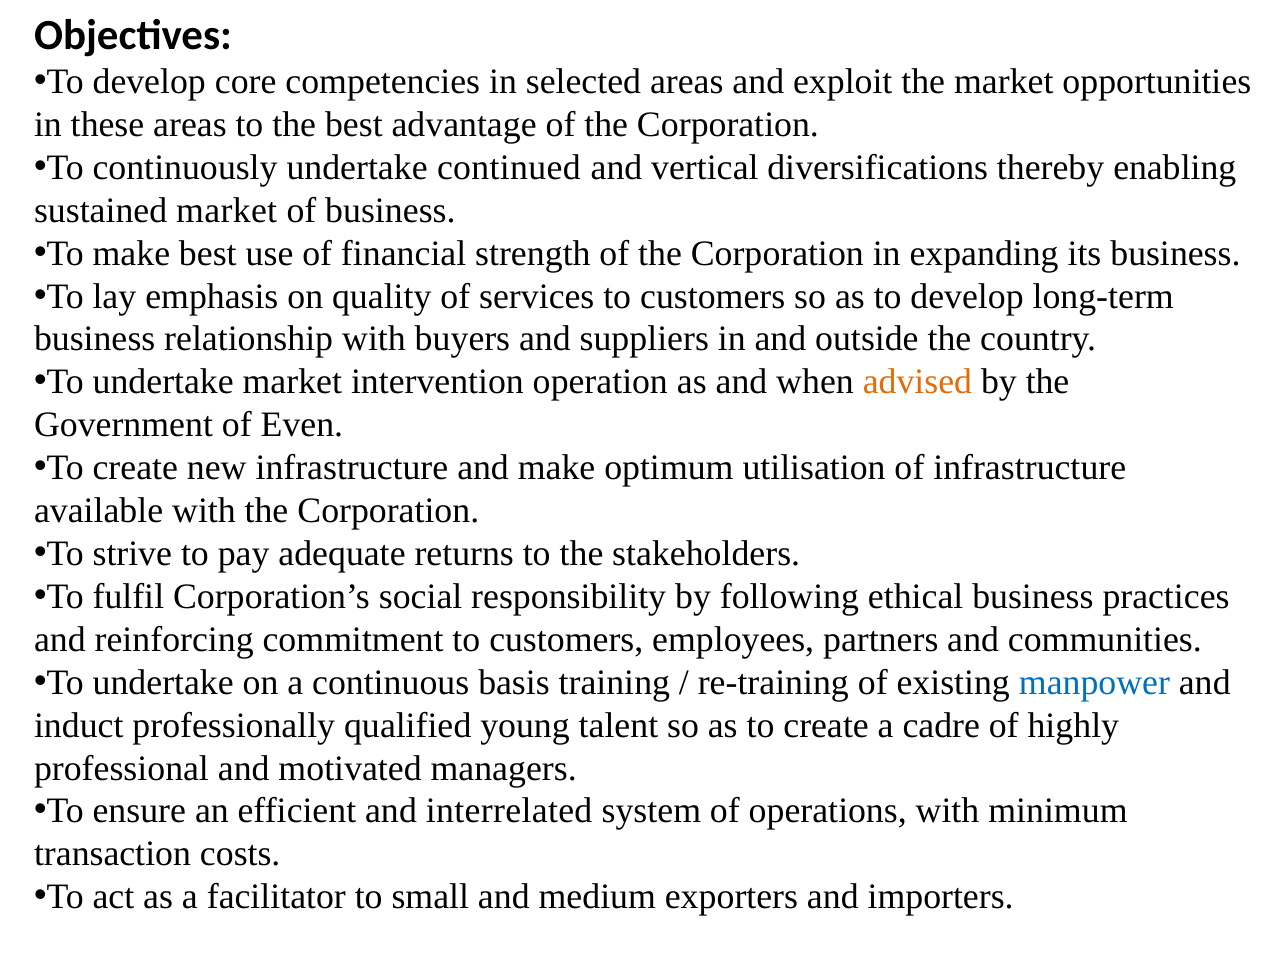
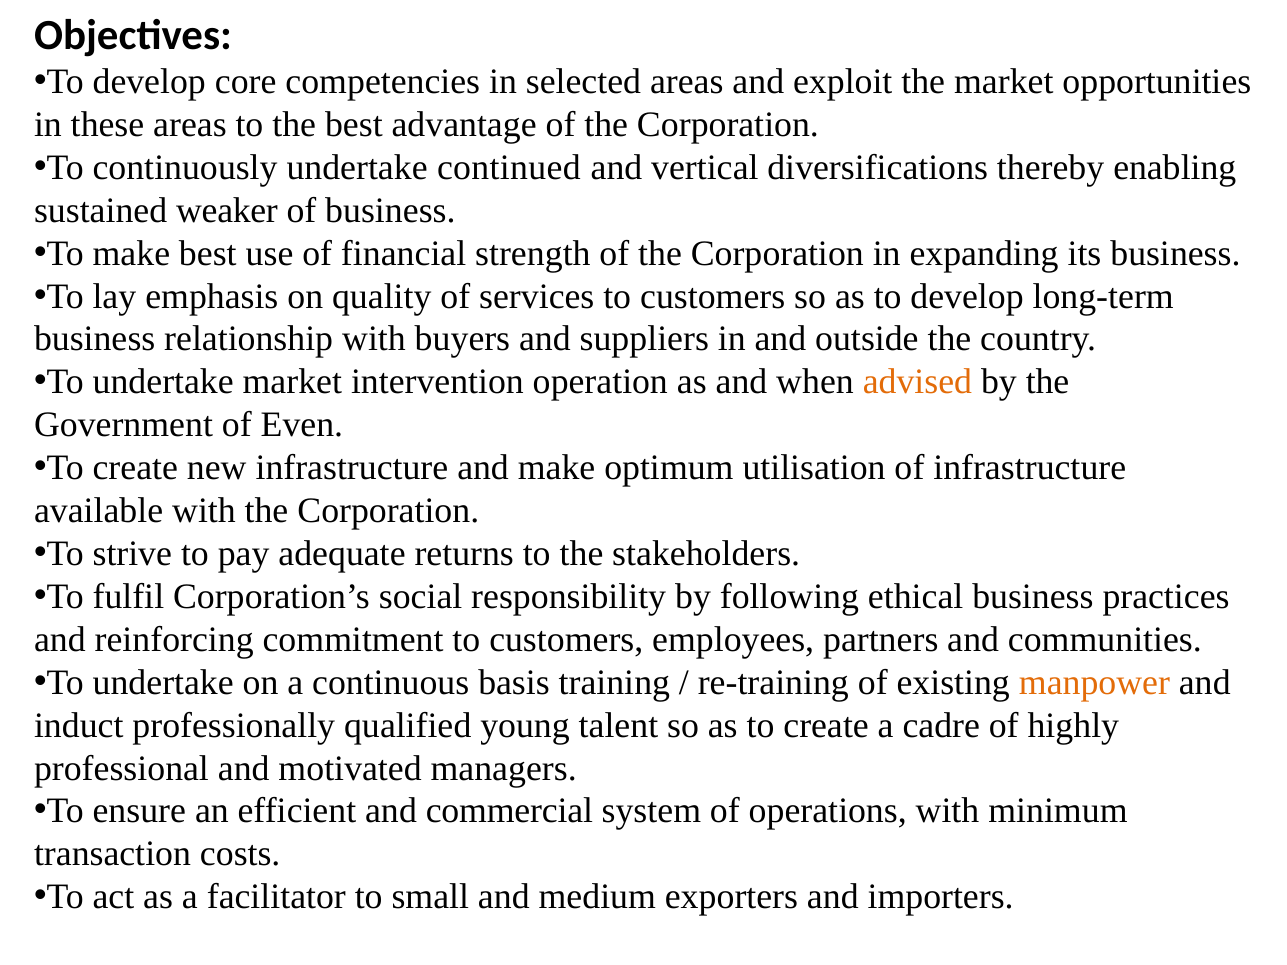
sustained market: market -> weaker (227, 210)
manpower colour: blue -> orange (1094, 683)
interrelated: interrelated -> commercial (509, 811)
